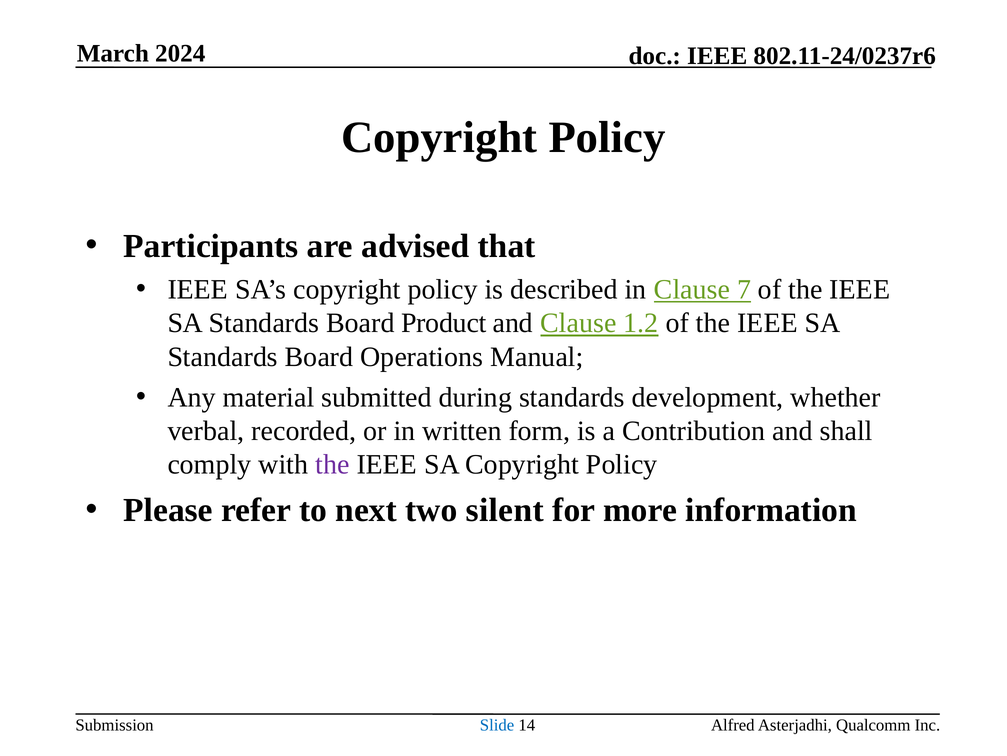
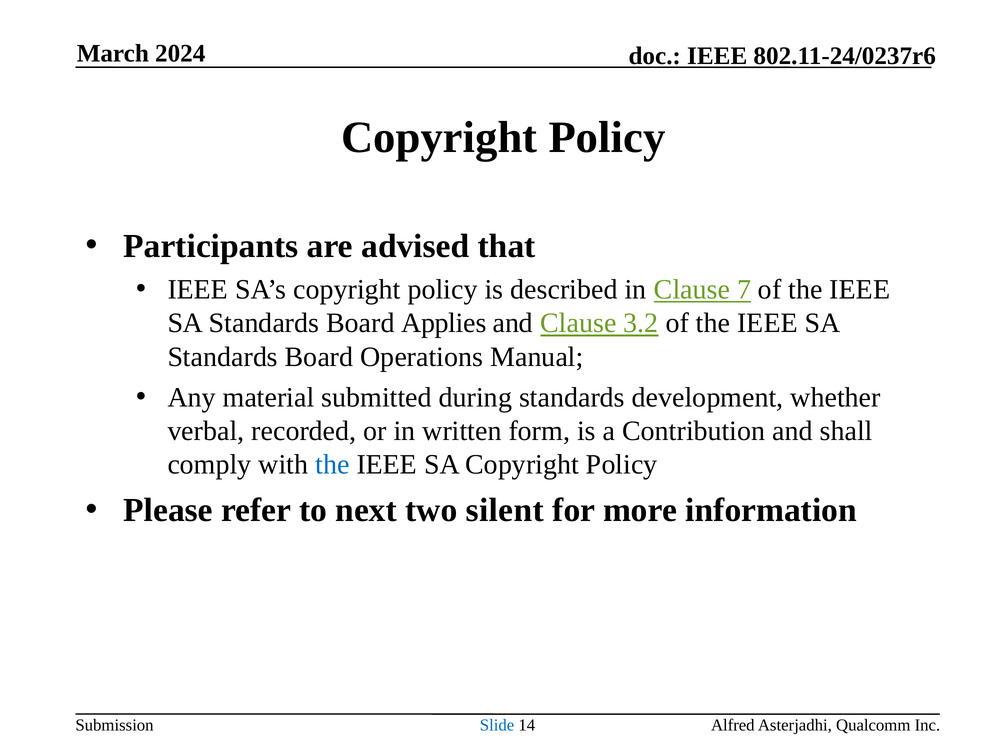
Product: Product -> Applies (444, 323)
1.2: 1.2 -> 3.2 (641, 323)
the colour: purple -> blue (332, 464)
